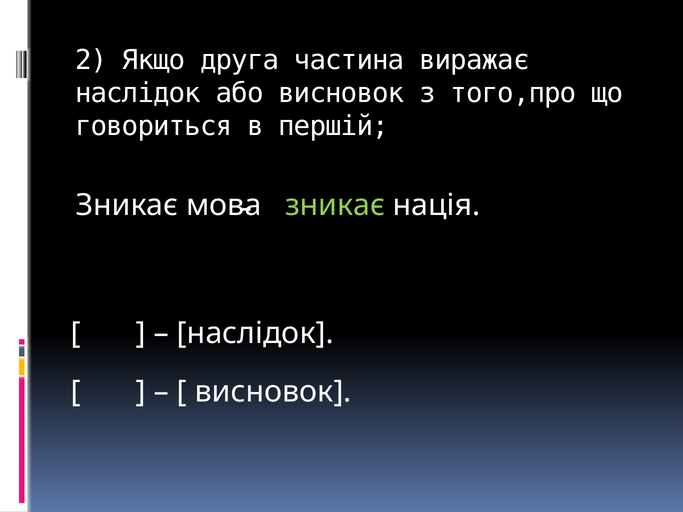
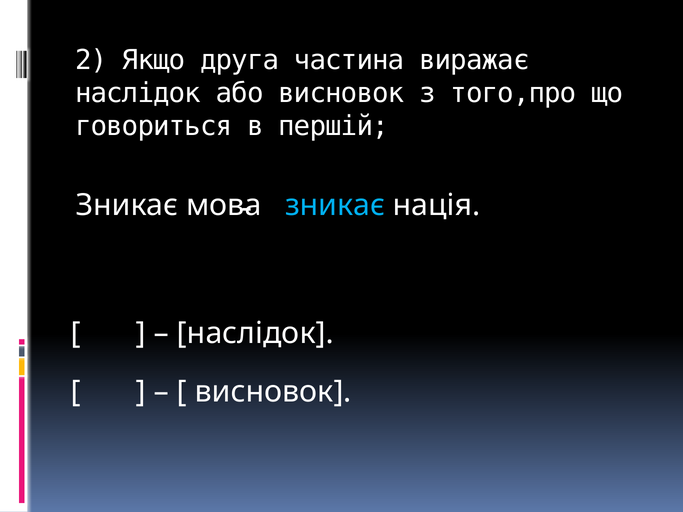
зникає colour: light green -> light blue (335, 205)
